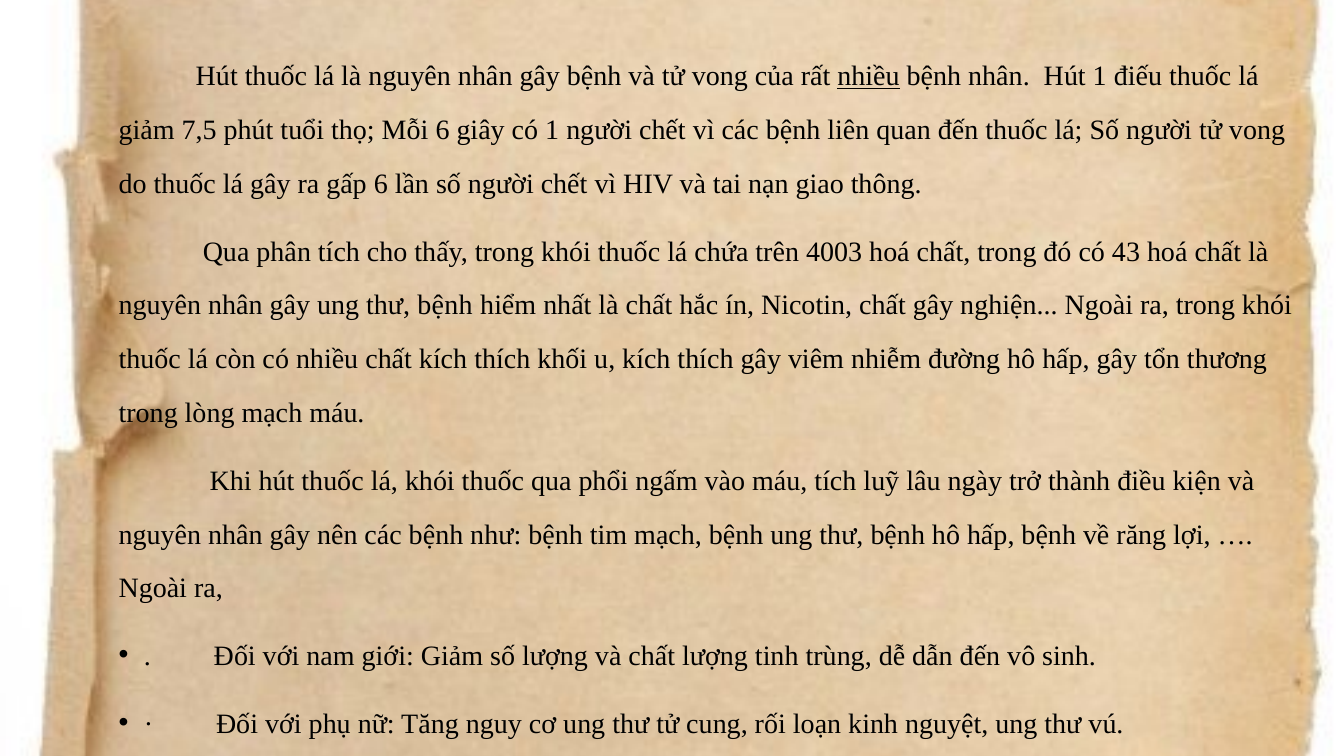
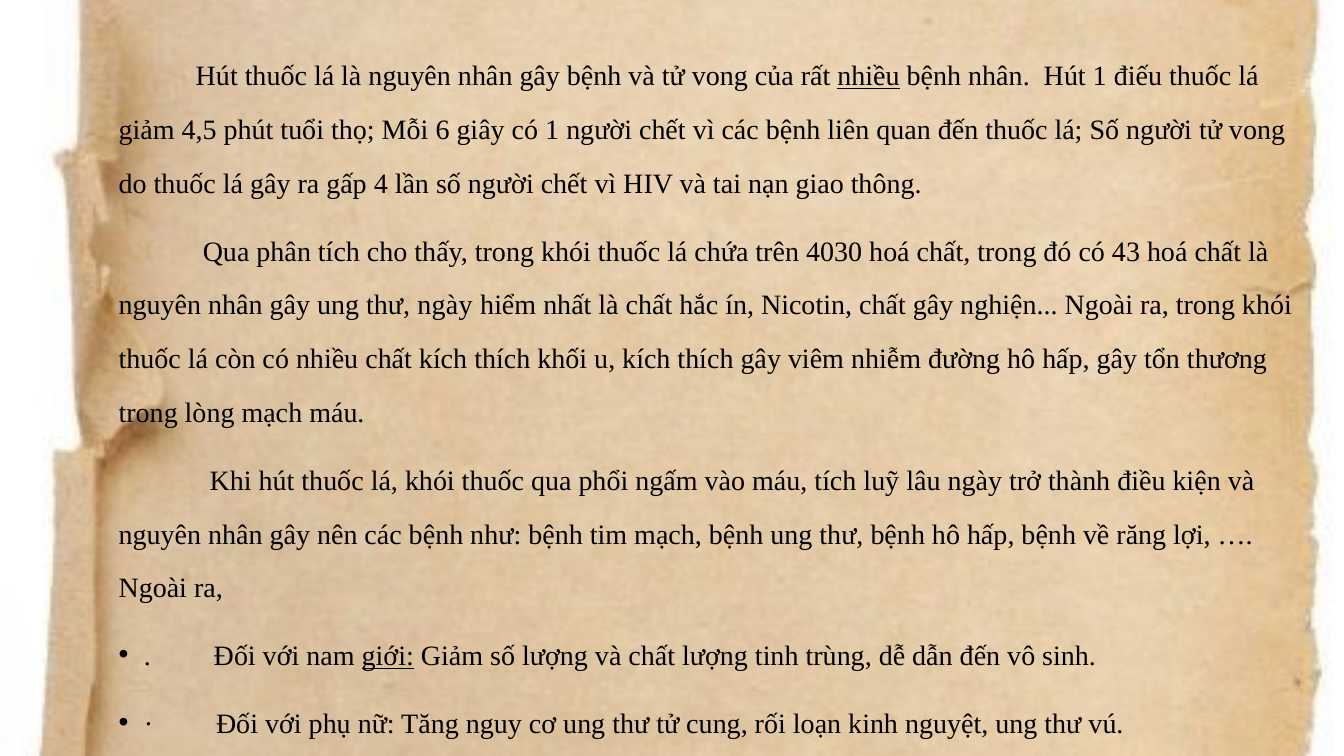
7,5: 7,5 -> 4,5 (199, 130)
gấp 6: 6 -> 4 (381, 184)
4003: 4003 -> 4030 (834, 252)
gây ung thư bệnh: bệnh -> ngày (445, 306)
giới underline: none -> present (388, 656)
